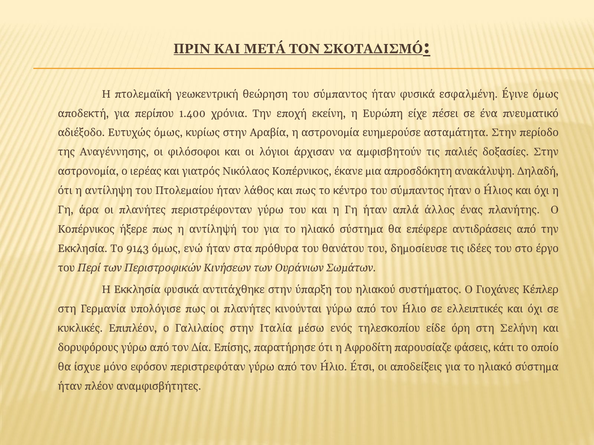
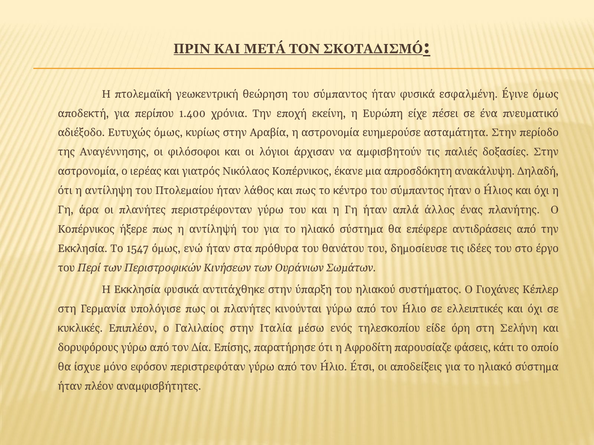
9143: 9143 -> 1547 (137, 249)
